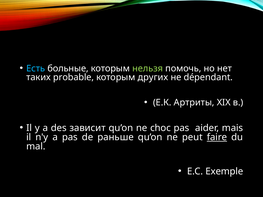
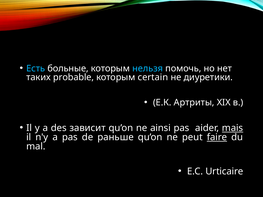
нельзя colour: light green -> light blue (148, 69)
других: других -> certain (153, 77)
dépendant: dépendant -> диуретики (208, 77)
choc: choc -> ainsi (160, 128)
mais underline: none -> present (233, 128)
Exemple: Exemple -> Urticaire (224, 172)
